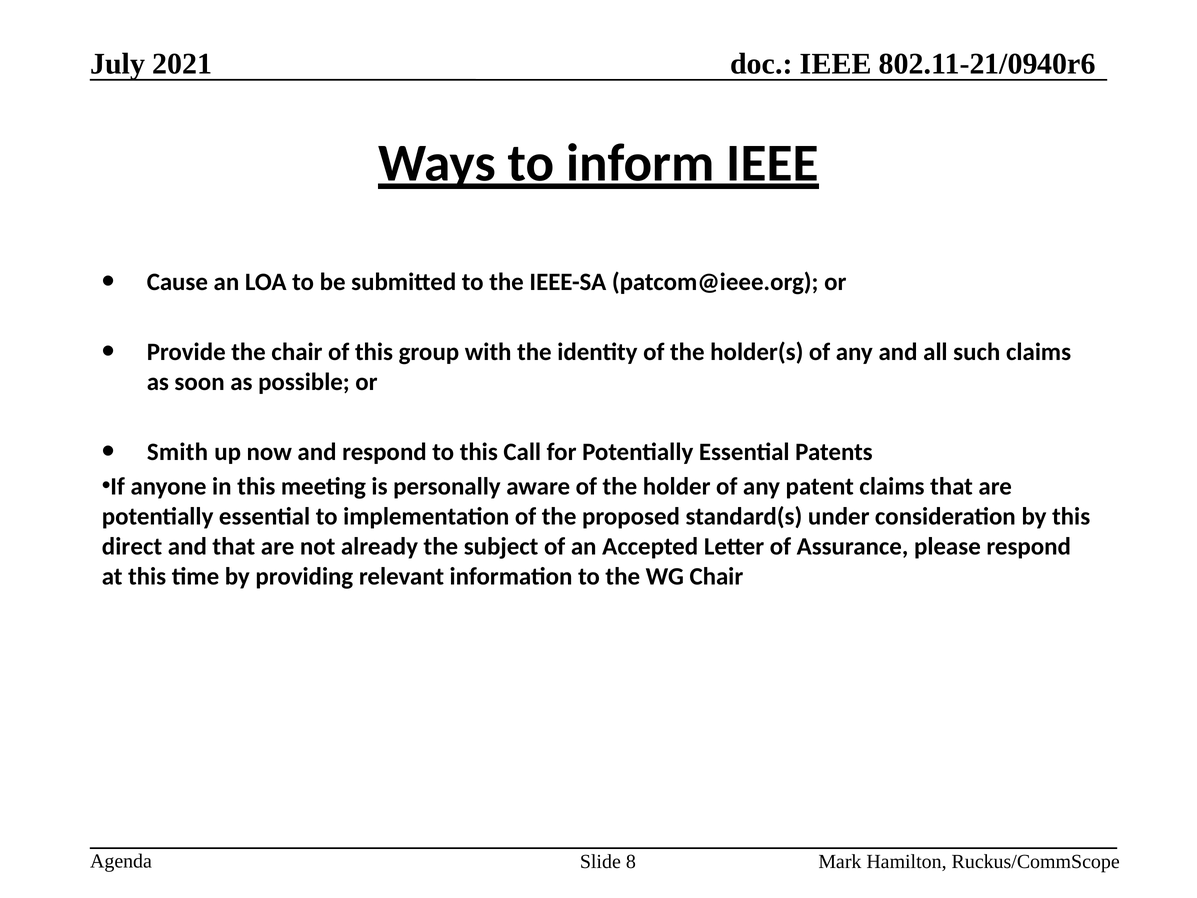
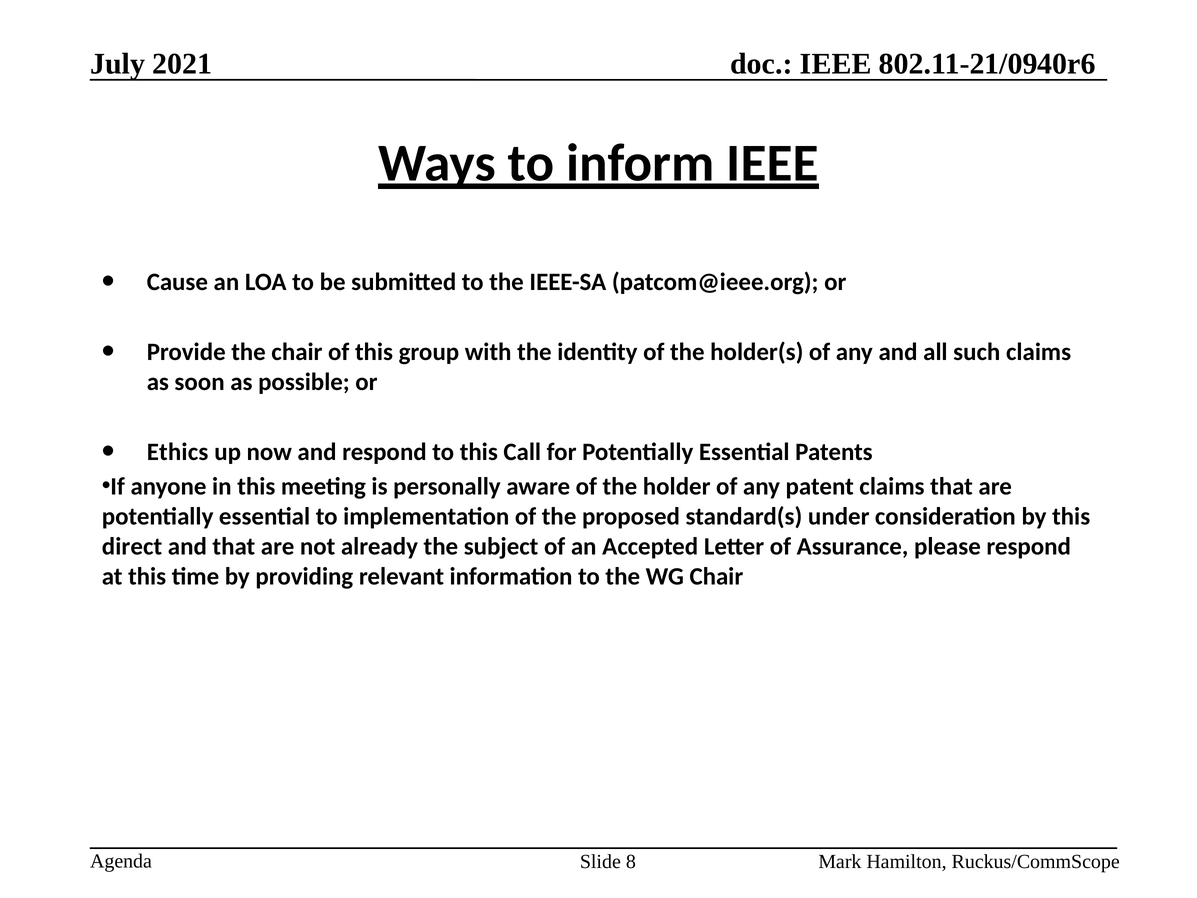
Smith: Smith -> Ethics (178, 452)
